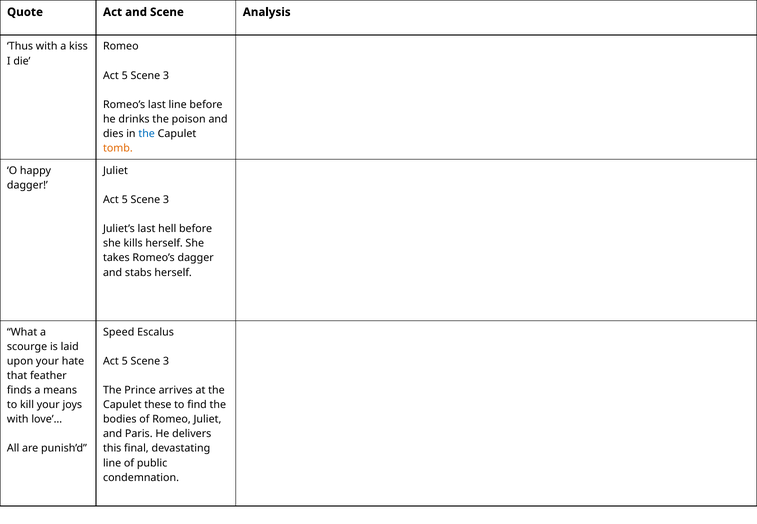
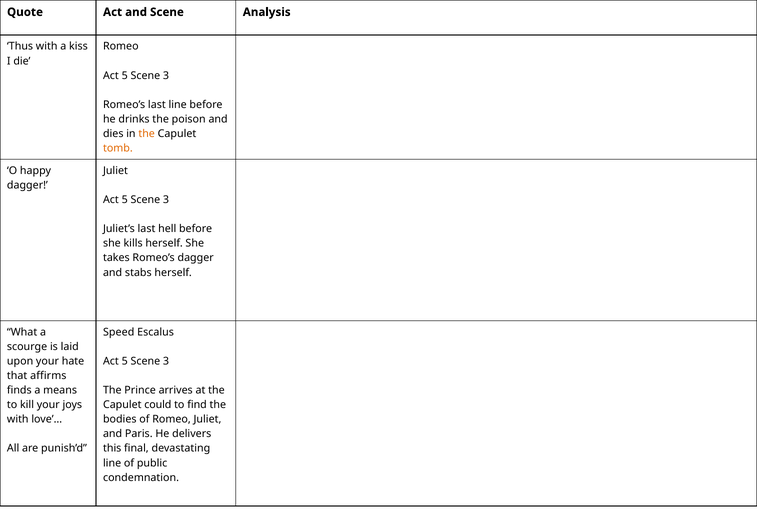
the colour: blue -> orange (147, 134)
feather: feather -> affirms (48, 376)
these: these -> could (158, 405)
